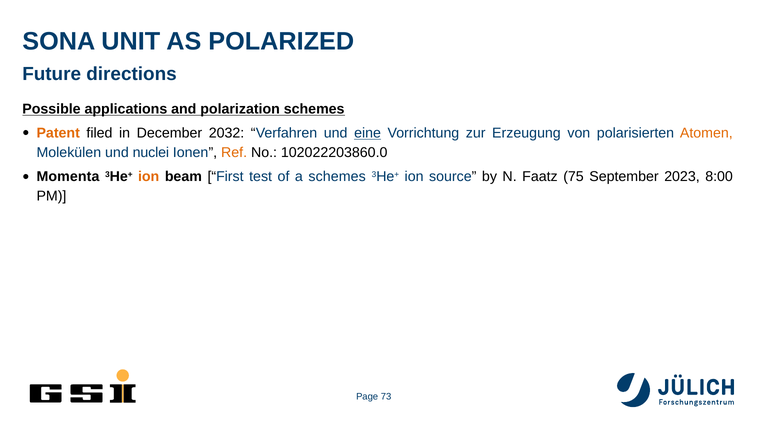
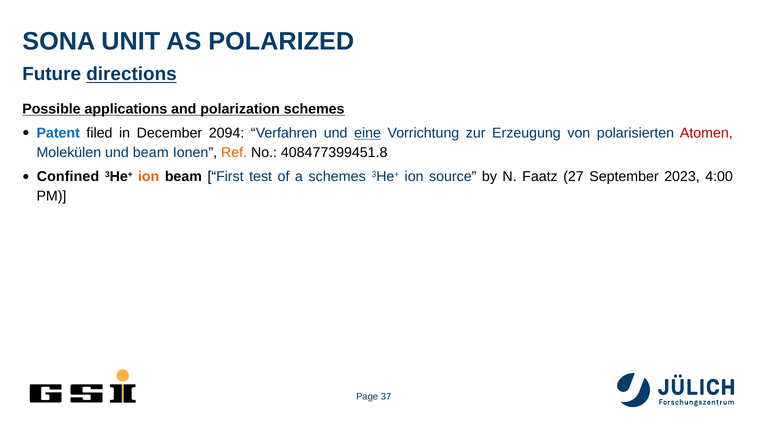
directions underline: none -> present (132, 74)
Patent colour: orange -> blue (58, 133)
2032: 2032 -> 2094 (227, 133)
Atomen colour: orange -> red (706, 133)
und nuclei: nuclei -> beam (151, 152)
102022203860.0: 102022203860.0 -> 408477399451.8 (334, 152)
Momenta: Momenta -> Confined (68, 177)
75: 75 -> 27 (574, 177)
8:00: 8:00 -> 4:00 (719, 177)
73: 73 -> 37 (386, 396)
